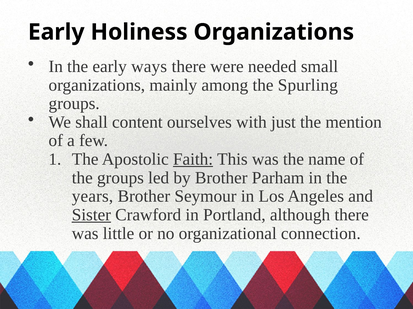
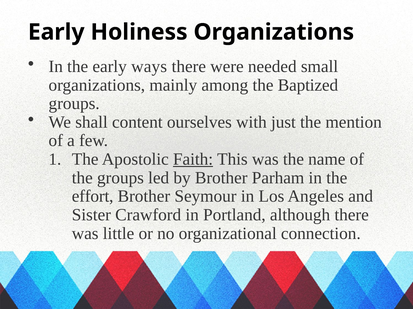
Spurling: Spurling -> Baptized (308, 85)
years: years -> effort (93, 197)
Sister underline: present -> none (91, 215)
